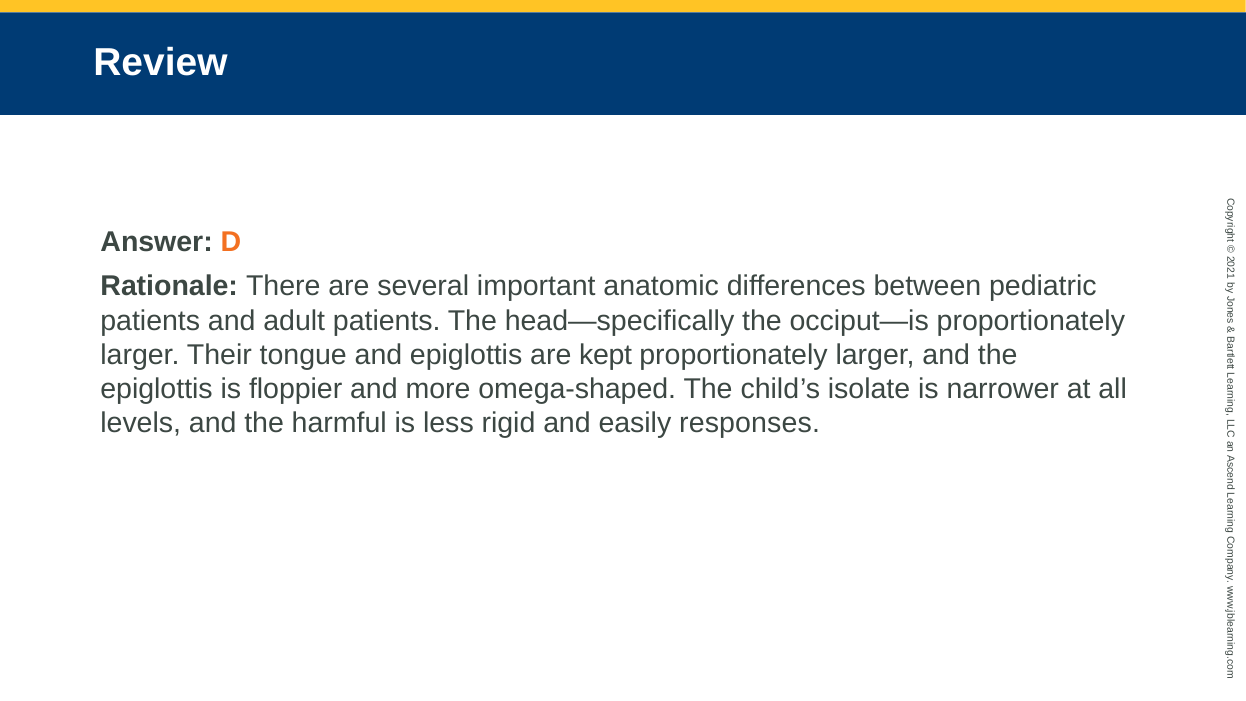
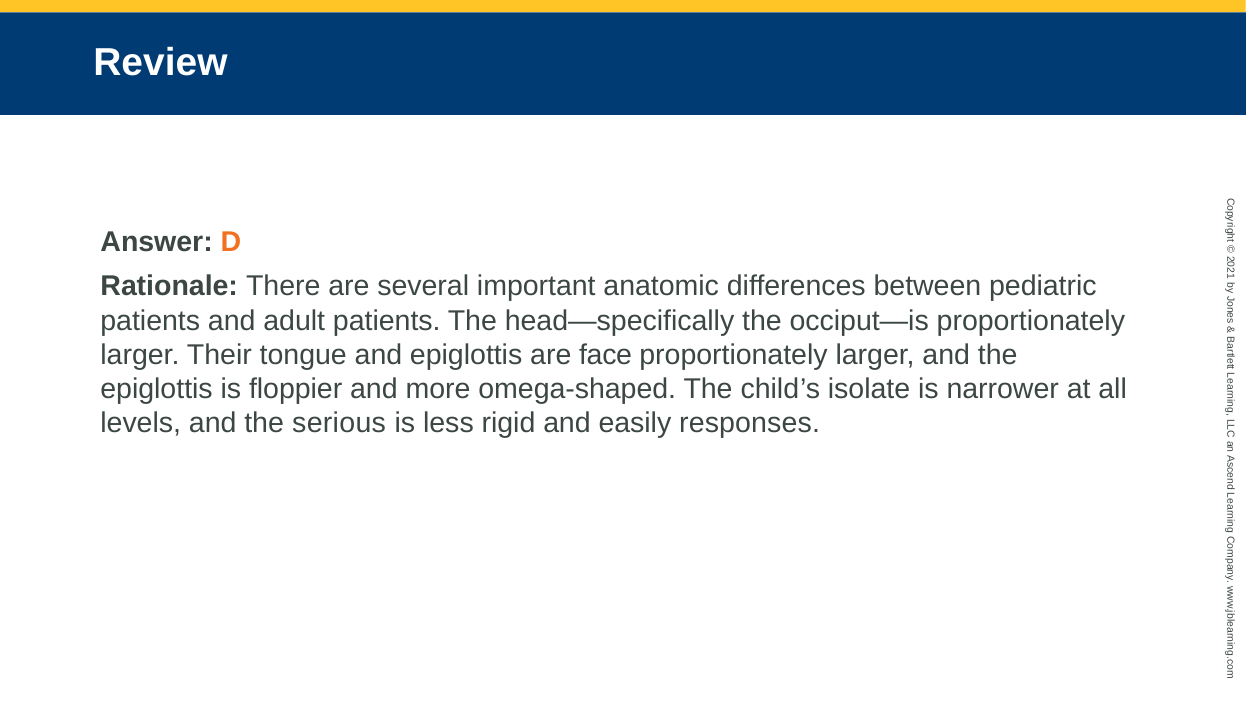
kept: kept -> face (606, 355)
harmful: harmful -> serious (339, 423)
